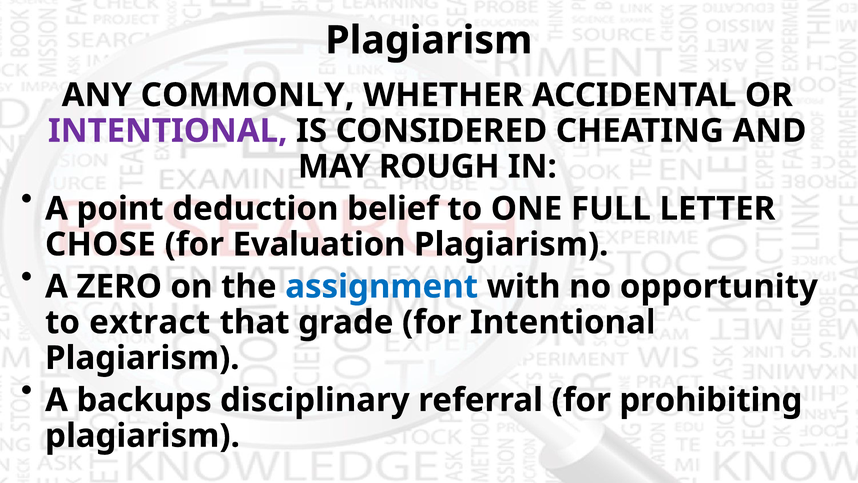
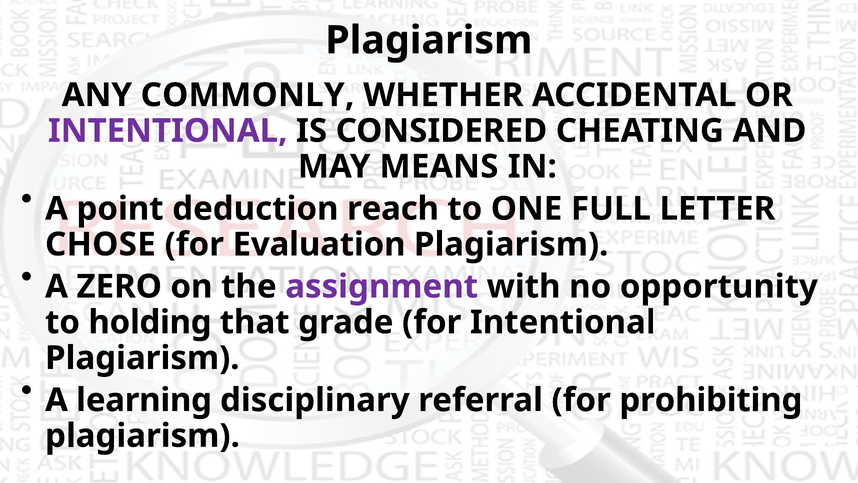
ROUGH: ROUGH -> MEANS (439, 166)
belief: belief -> reach (393, 209)
assignment colour: blue -> purple (382, 286)
extract: extract -> holding (150, 322)
backups: backups -> learning (144, 400)
